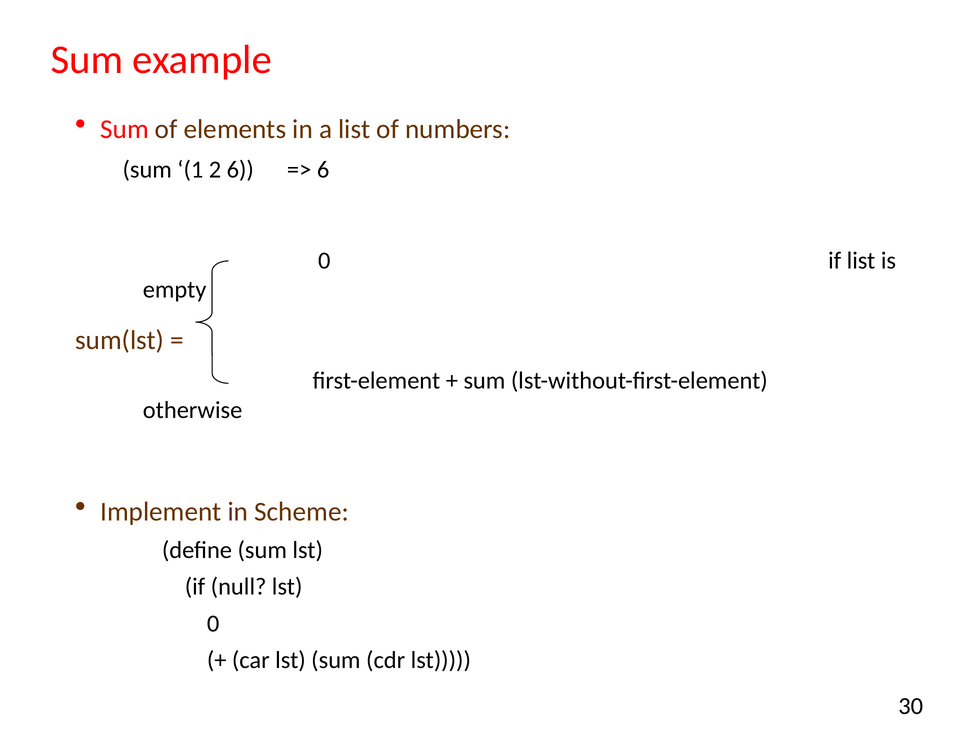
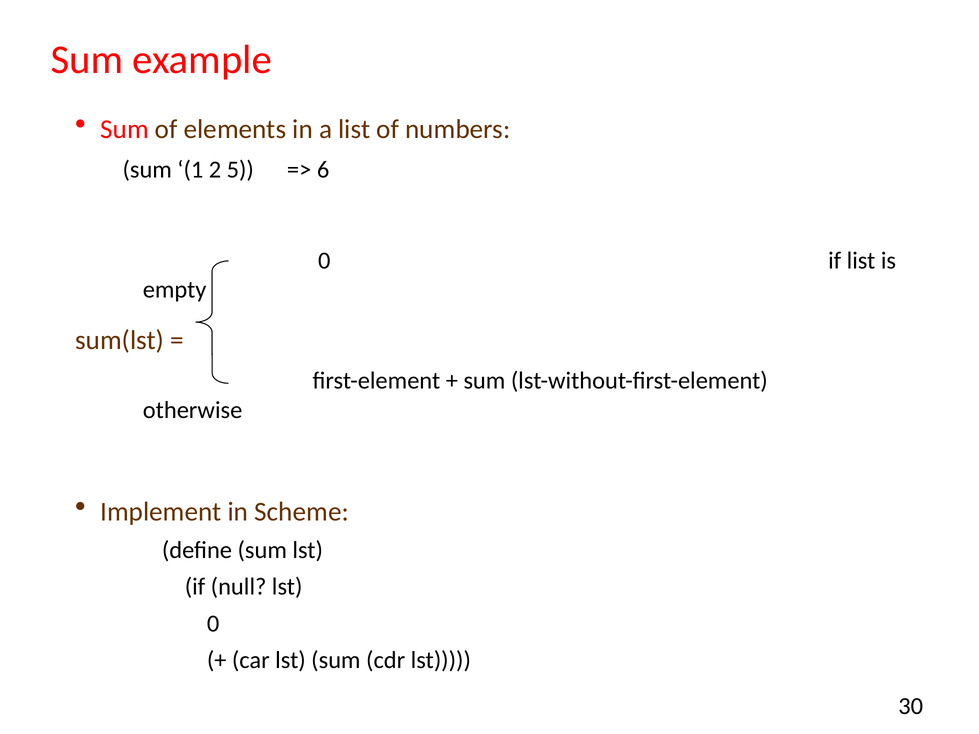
2 6: 6 -> 5 (240, 170)
